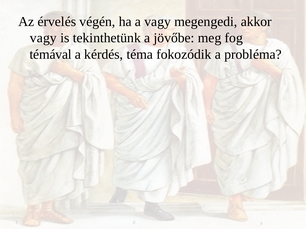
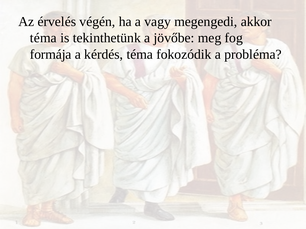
vagy: vagy -> téma (43, 38)
témával: témával -> formája (51, 54)
